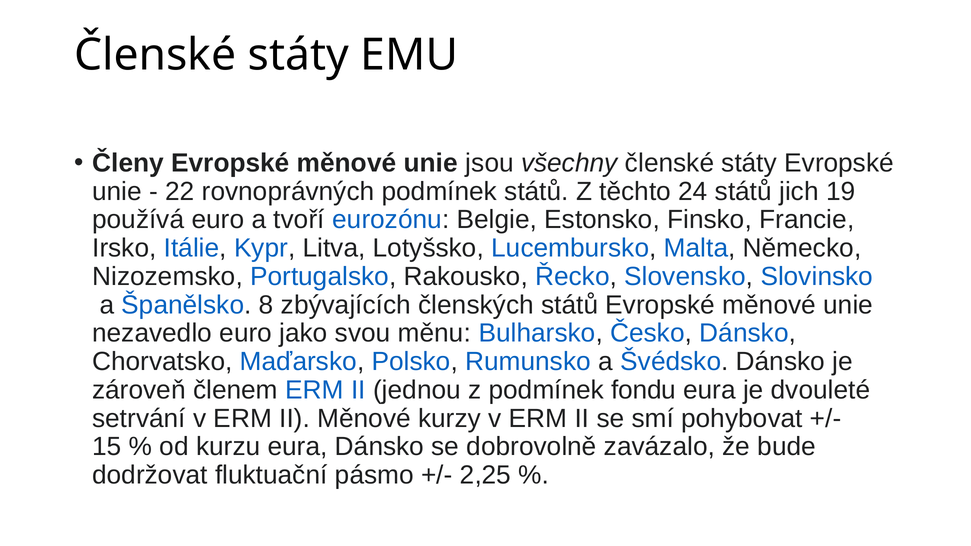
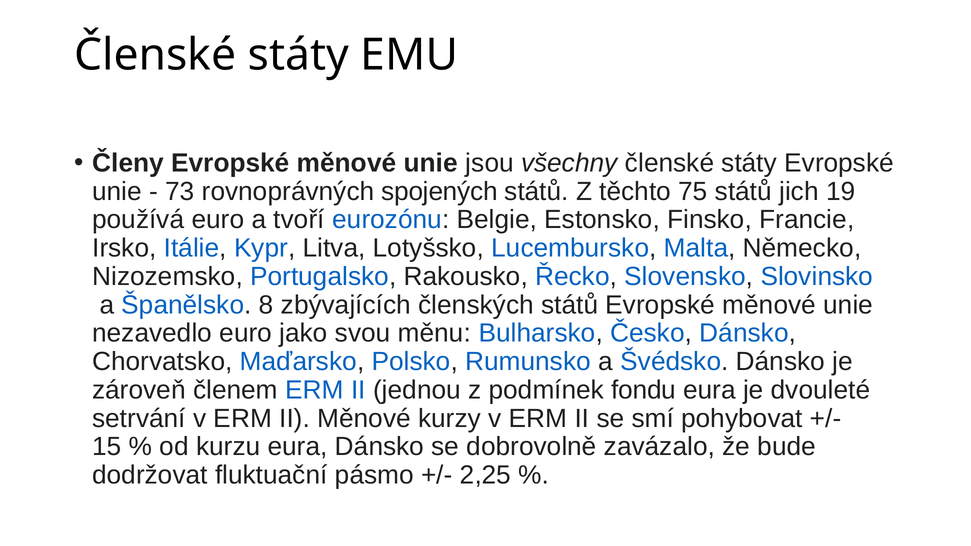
22: 22 -> 73 (180, 191)
rovnoprávných podmínek: podmínek -> spojených (440, 191)
24: 24 -> 75 (693, 191)
